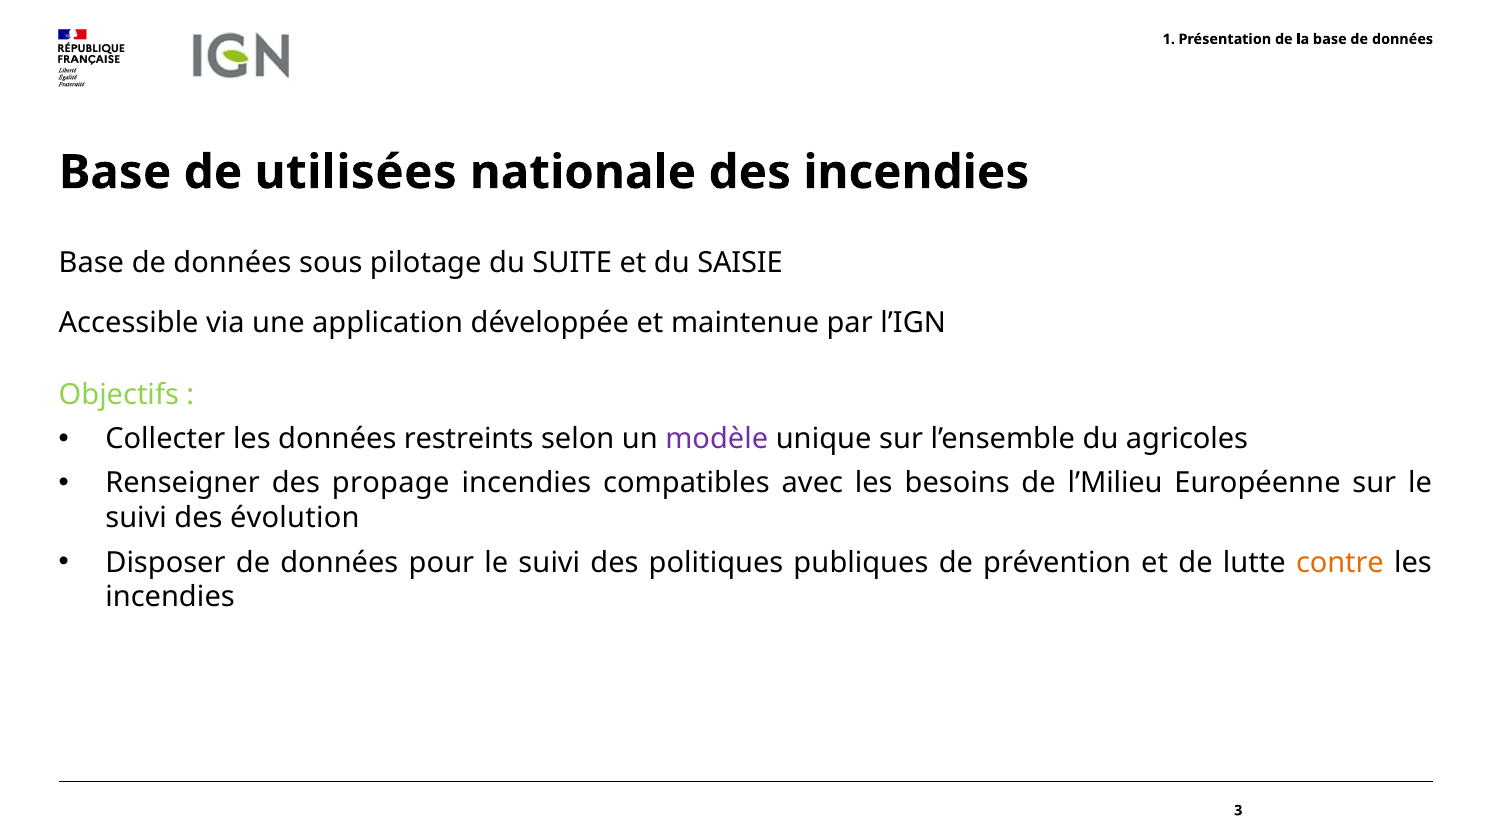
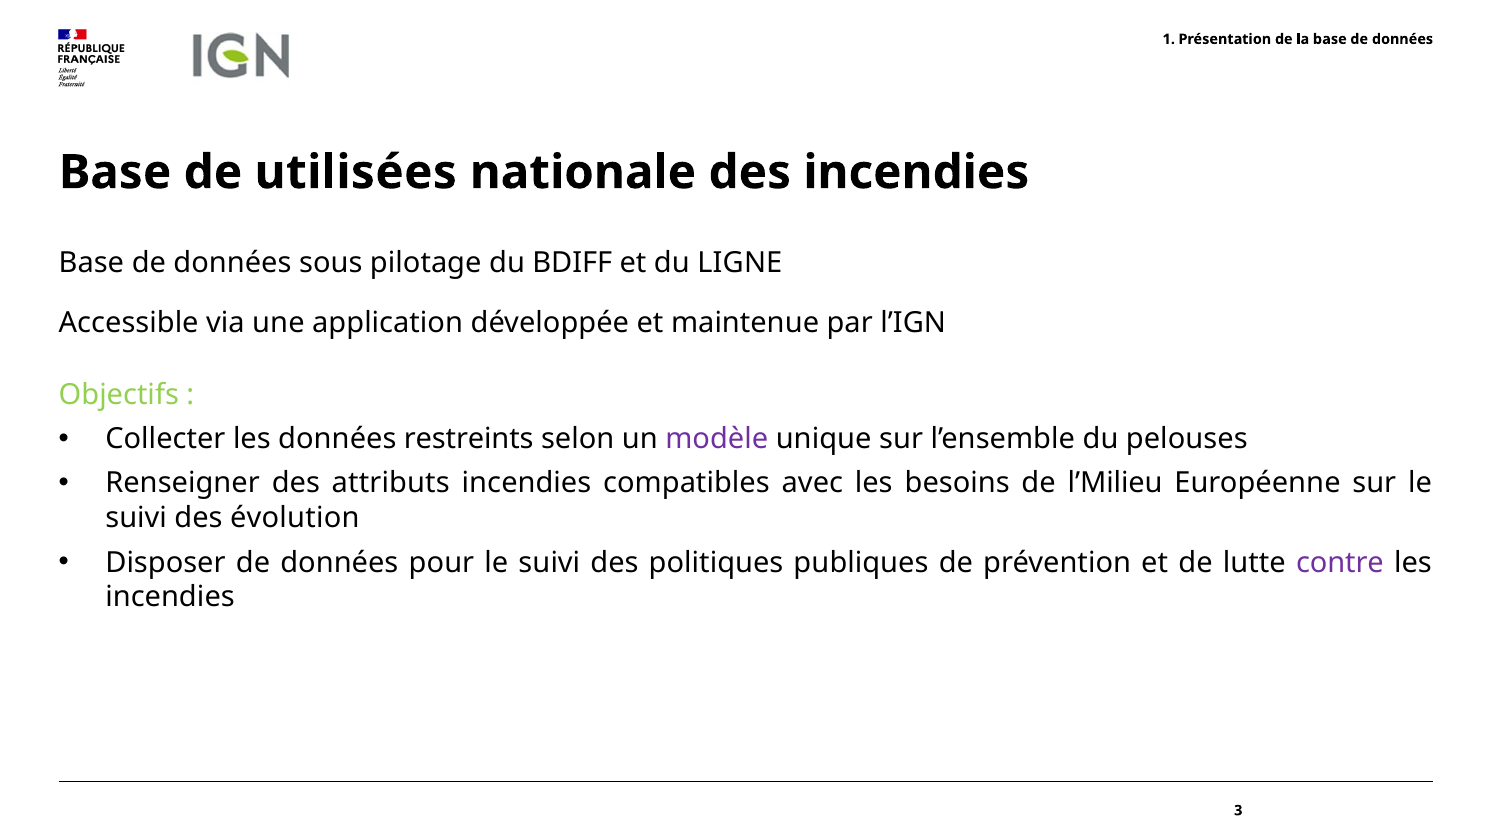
SUITE: SUITE -> BDIFF (572, 263)
SAISIE: SAISIE -> LIGNE (740, 263)
agricoles: agricoles -> pelouses (1187, 439)
propage: propage -> attributs (391, 483)
contre colour: orange -> purple (1340, 562)
